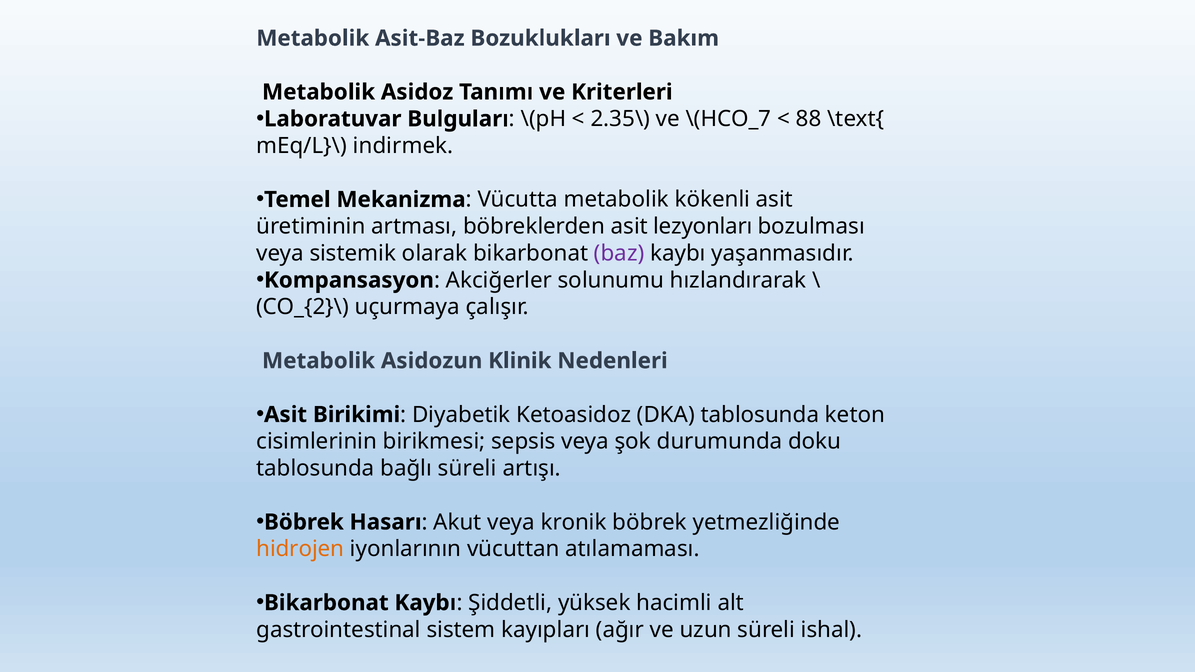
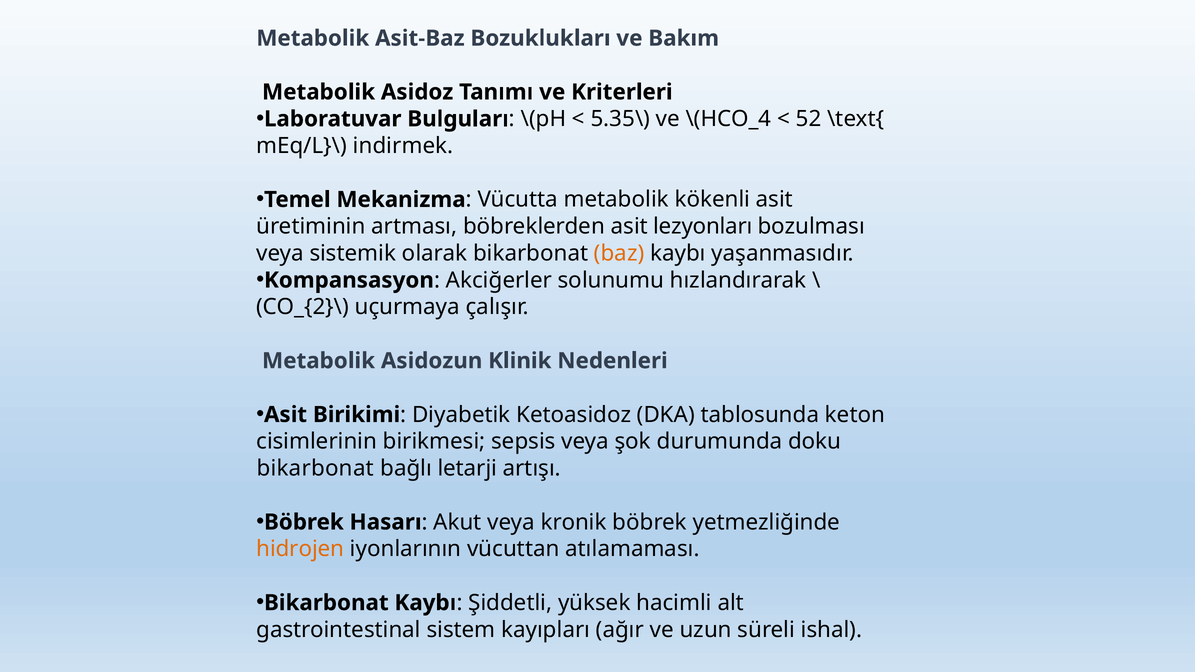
2.35\: 2.35\ -> 5.35\ (620, 119)
\(HCO_7: \(HCO_7 -> \(HCO_4 (729, 119)
88: 88 -> 52 (809, 119)
baz colour: purple -> orange (619, 253)
tablosunda: tablosunda -> bikarbonat (315, 468)
bağlı süreli: süreli -> letarji (467, 468)
